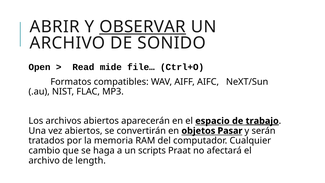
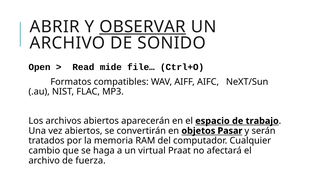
trabajo underline: present -> none (262, 121)
scripts: scripts -> virtual (152, 150)
length: length -> fuerza (91, 160)
